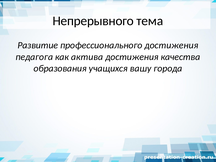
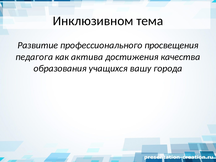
Непрерывного: Непрерывного -> Инклюзивном (93, 21)
профессионального достижения: достижения -> просвещения (171, 45)
